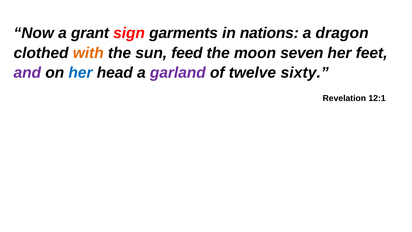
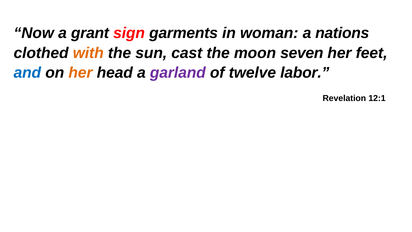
nations: nations -> woman (269, 33)
dragon: dragon -> nations (342, 33)
feed: feed -> cast (187, 53)
and colour: purple -> blue (27, 73)
her colour: blue -> orange (81, 73)
sixty: sixty -> labor (305, 73)
